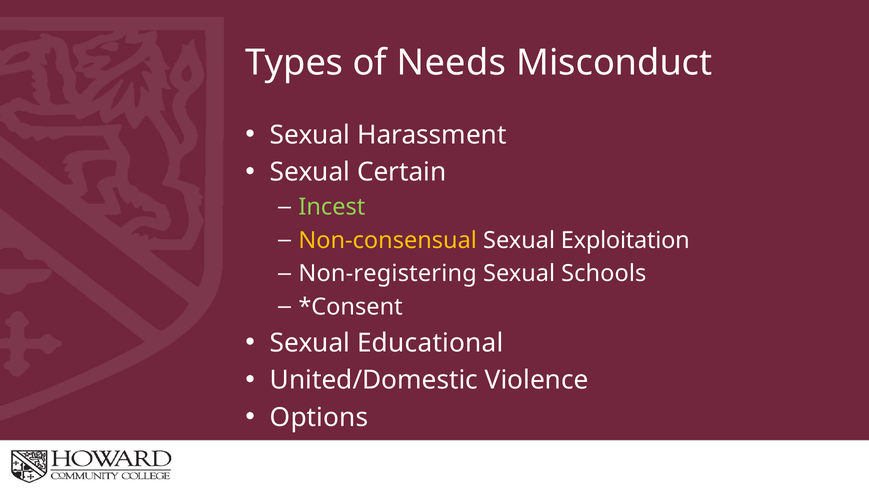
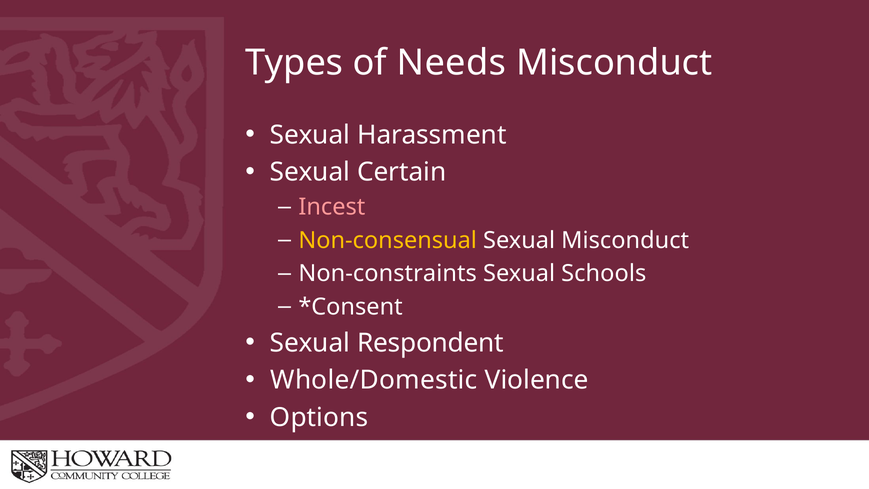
Incest colour: light green -> pink (332, 207)
Sexual Exploitation: Exploitation -> Misconduct (625, 240)
Non-registering: Non-registering -> Non-constraints (388, 274)
Educational: Educational -> Respondent (431, 343)
United/Domestic: United/Domestic -> Whole/Domestic (374, 380)
